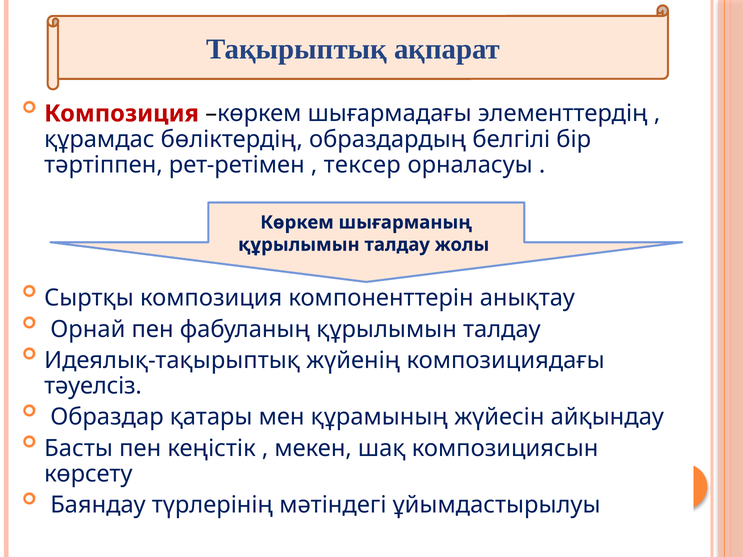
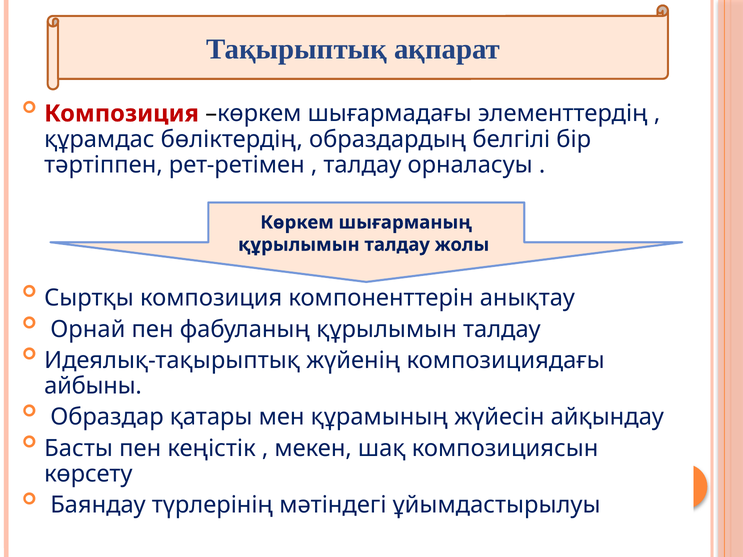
тексер: тексер -> талдау (362, 165)
тәуелсіз: тәуелсіз -> айбыны (93, 386)
